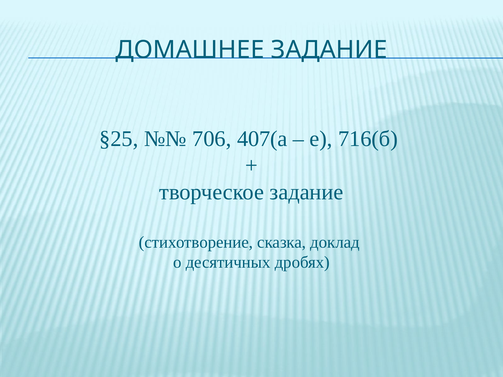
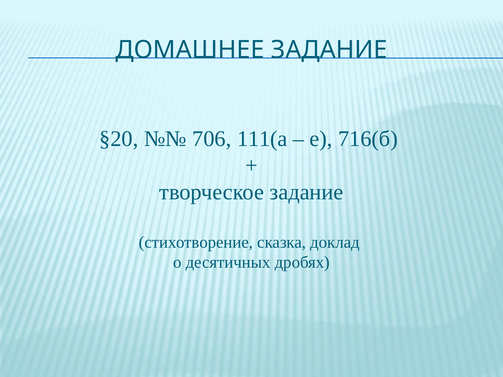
§25: §25 -> §20 (119, 139)
407(а: 407(а -> 111(а (262, 139)
